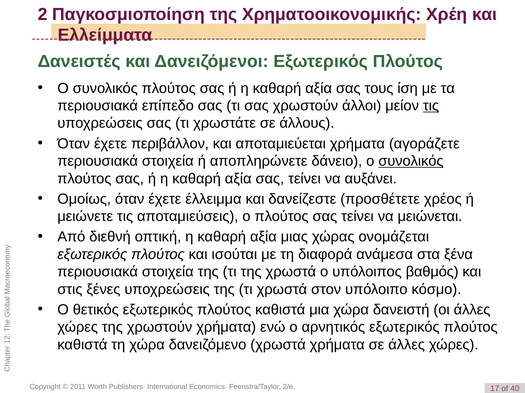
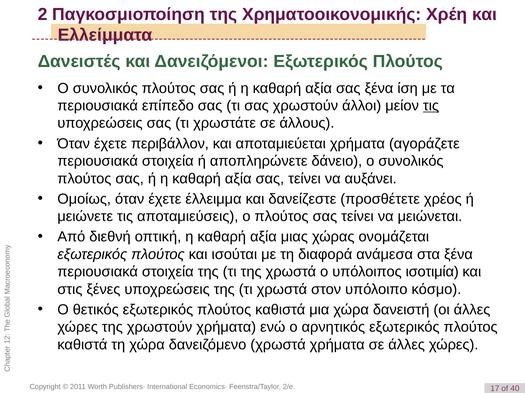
σας τους: τους -> ξένα (379, 88)
συνολικός underline: present -> none (411, 161)
βαθμός: βαθμός -> ισοτιμία (432, 272)
